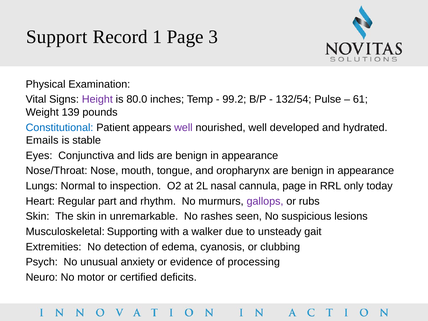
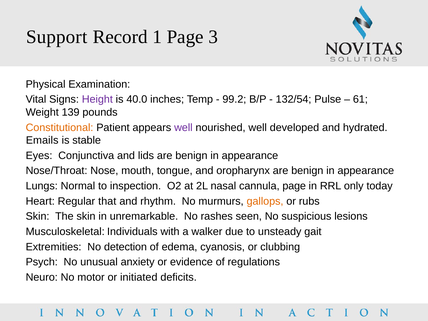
80.0: 80.0 -> 40.0 (137, 99)
Constitutional colour: blue -> orange (60, 127)
part: part -> that (107, 201)
gallops colour: purple -> orange (265, 201)
Supporting: Supporting -> Individuals (132, 232)
processing: processing -> regulations (254, 262)
certified: certified -> initiated (139, 277)
